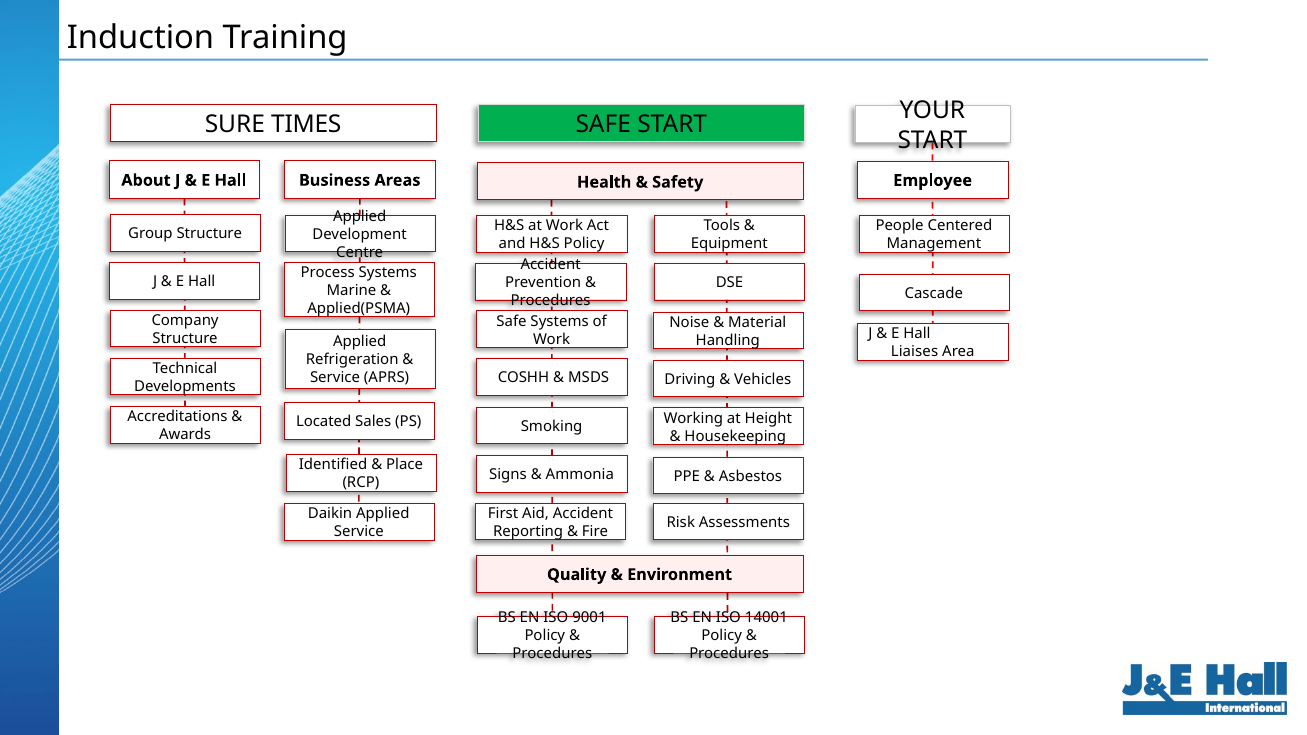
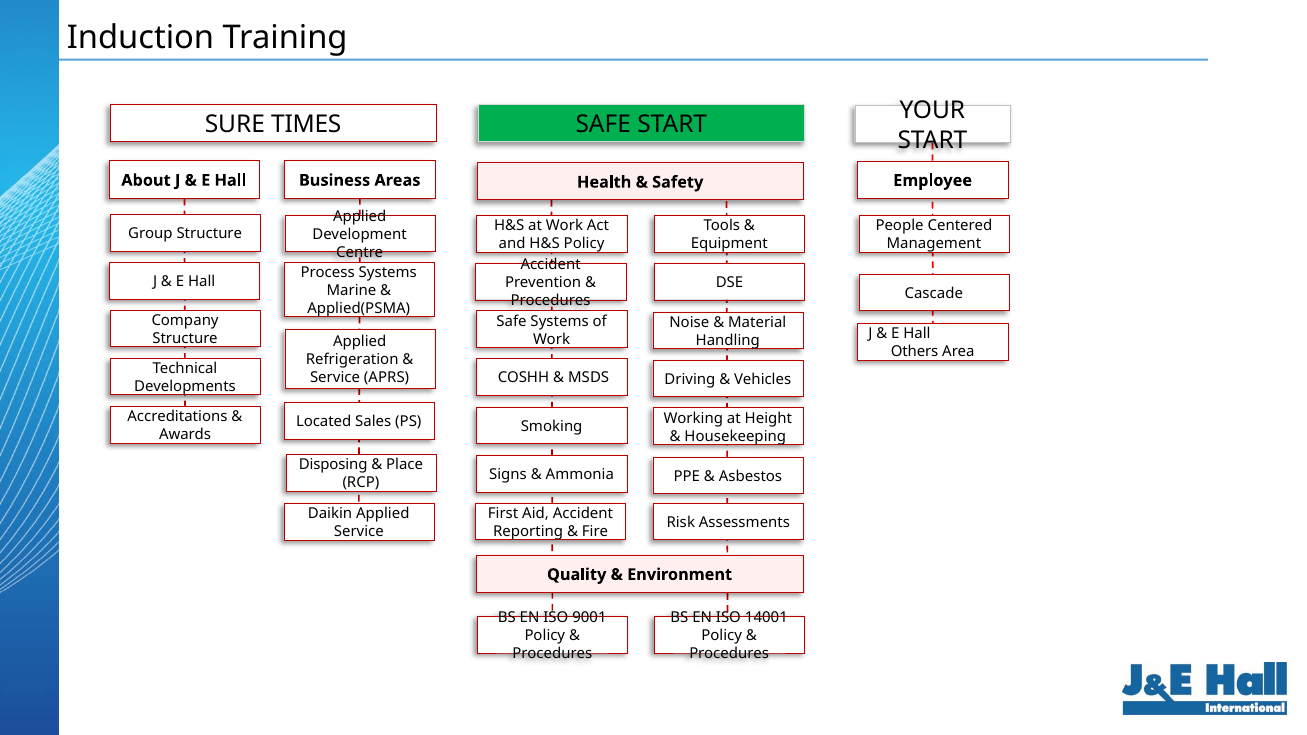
Liaises: Liaises -> Others (915, 352)
Identified: Identified -> Disposing (333, 465)
